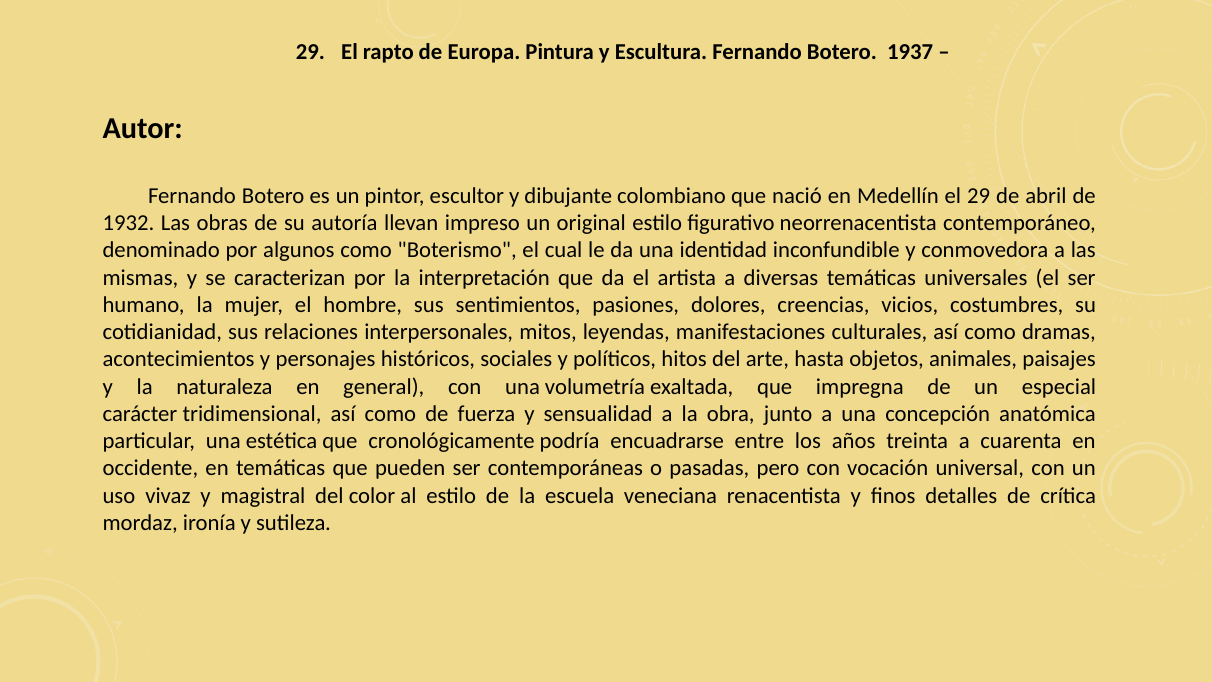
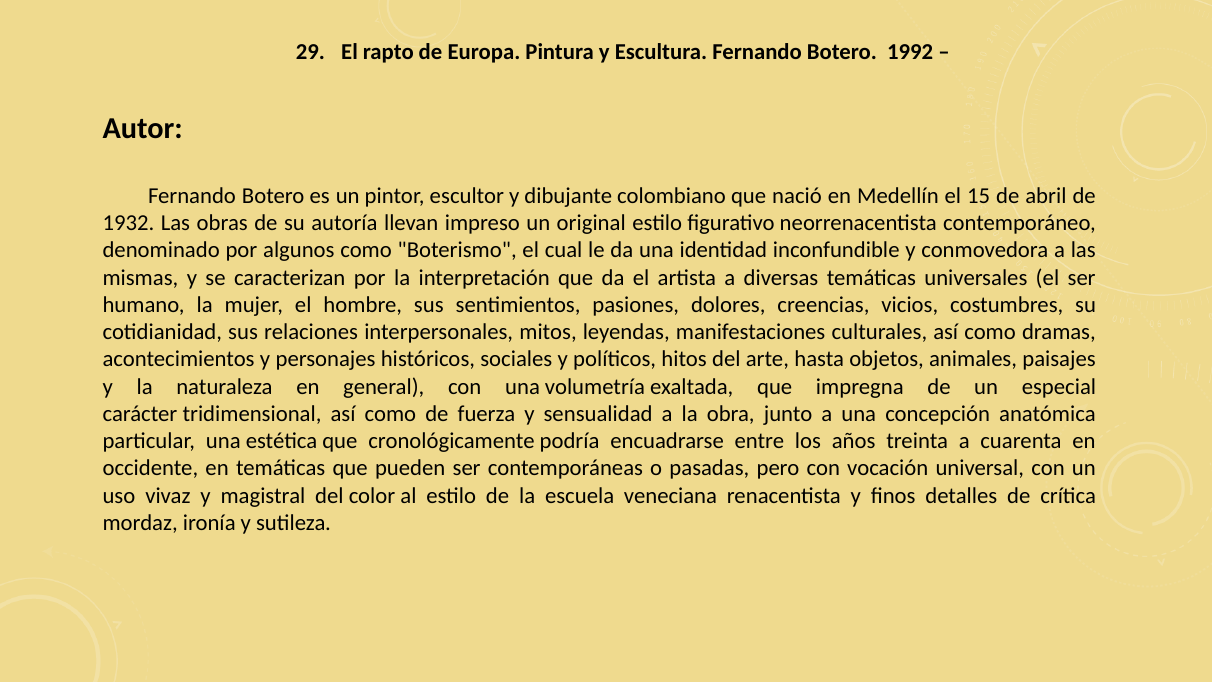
1937: 1937 -> 1992 (910, 52)
el 29: 29 -> 15 (979, 196)
